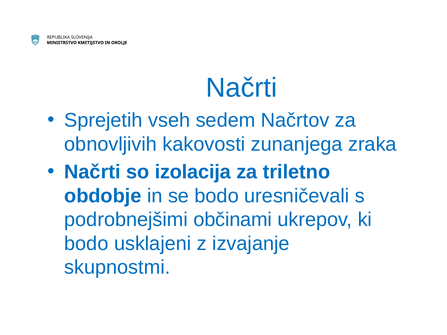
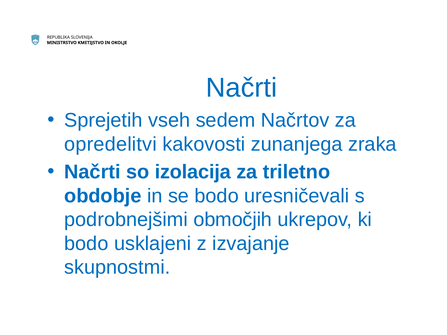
obnovljivih: obnovljivih -> opredelitvi (111, 144)
občinami: občinami -> območjih (233, 220)
